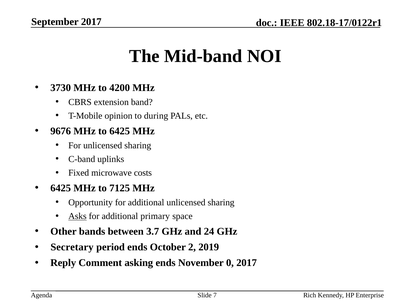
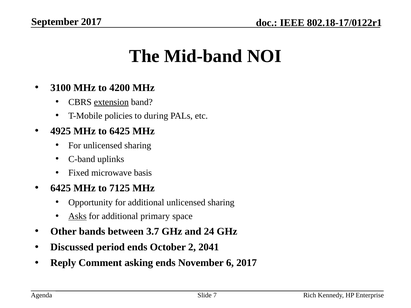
3730: 3730 -> 3100 (61, 88)
extension underline: none -> present (111, 102)
opinion: opinion -> policies (119, 116)
9676: 9676 -> 4925 (61, 131)
costs: costs -> basis (143, 173)
Secretary: Secretary -> Discussed (72, 247)
2019: 2019 -> 2041 (209, 247)
0: 0 -> 6 (230, 263)
